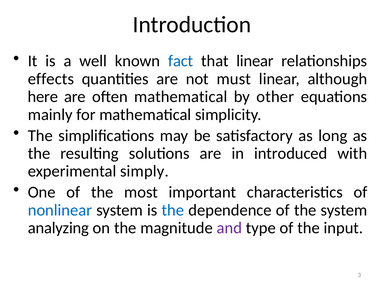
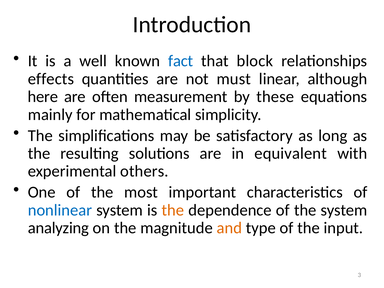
that linear: linear -> block (255, 61)
often mathematical: mathematical -> measurement (181, 97)
other: other -> these (275, 97)
introduced: introduced -> equivalent (291, 153)
simply: simply -> others (144, 171)
the colour: blue -> orange (173, 210)
and colour: purple -> orange (229, 228)
